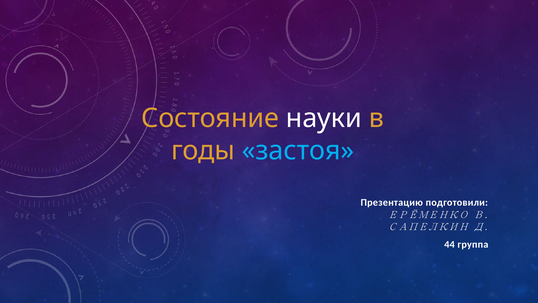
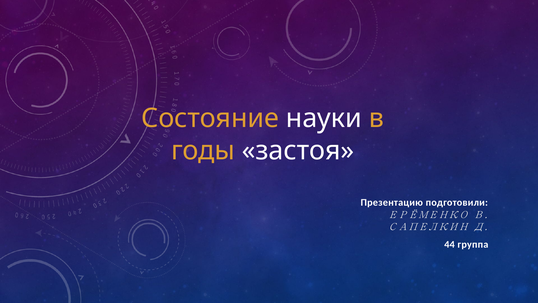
застоя colour: light blue -> white (298, 151)
